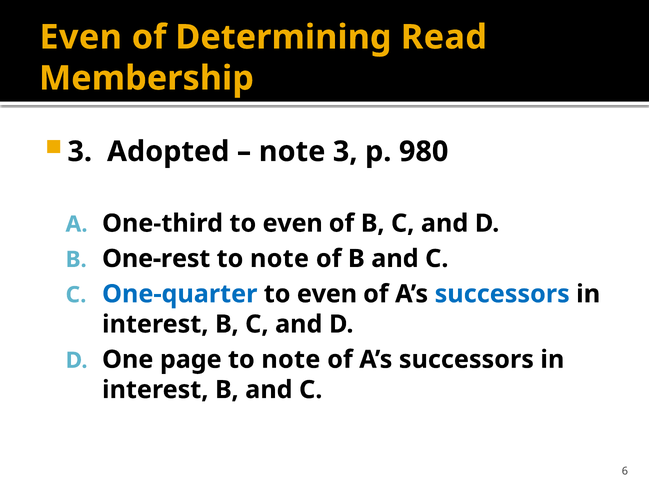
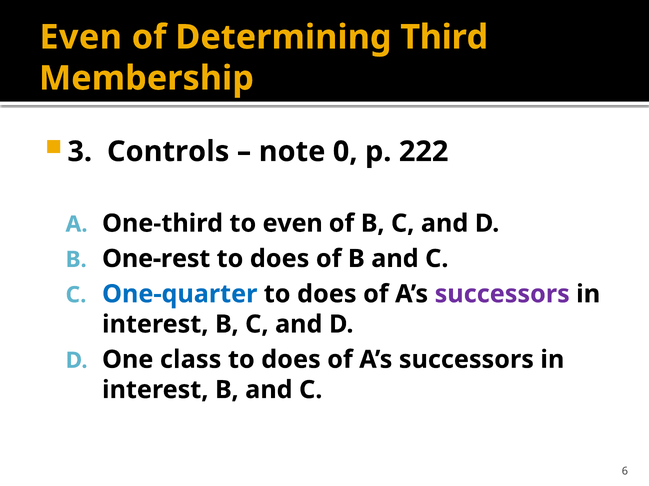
Read: Read -> Third (444, 37)
Adopted: Adopted -> Controls (168, 152)
note 3: 3 -> 0 (345, 152)
980: 980 -> 222 (424, 152)
note: note -> does (280, 259)
even: even -> does (327, 294)
successors colour: blue -> purple (502, 294)
page: page -> class (191, 360)
note: note -> does (291, 360)
